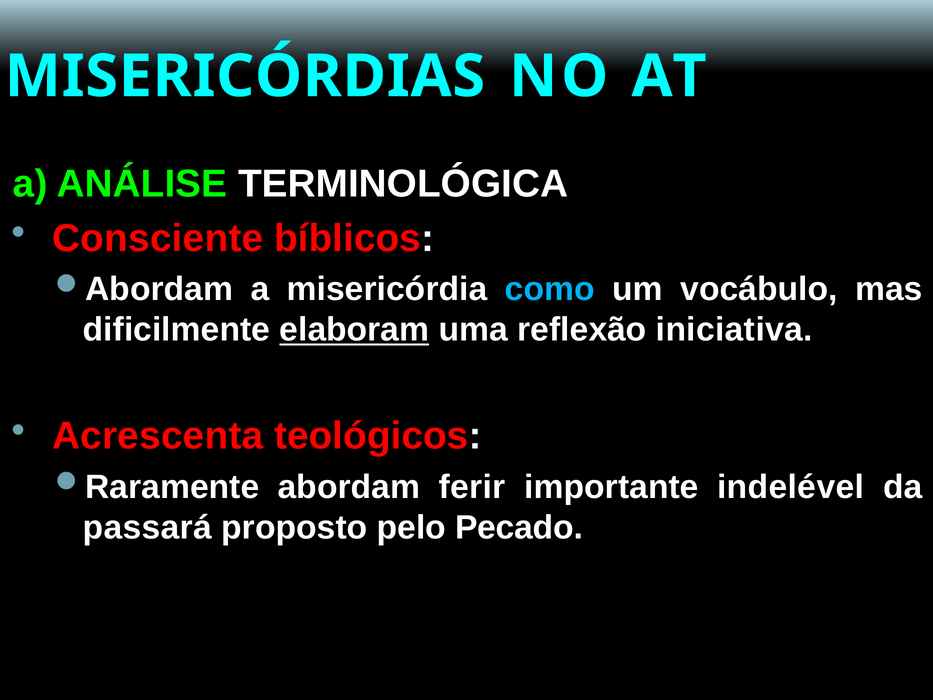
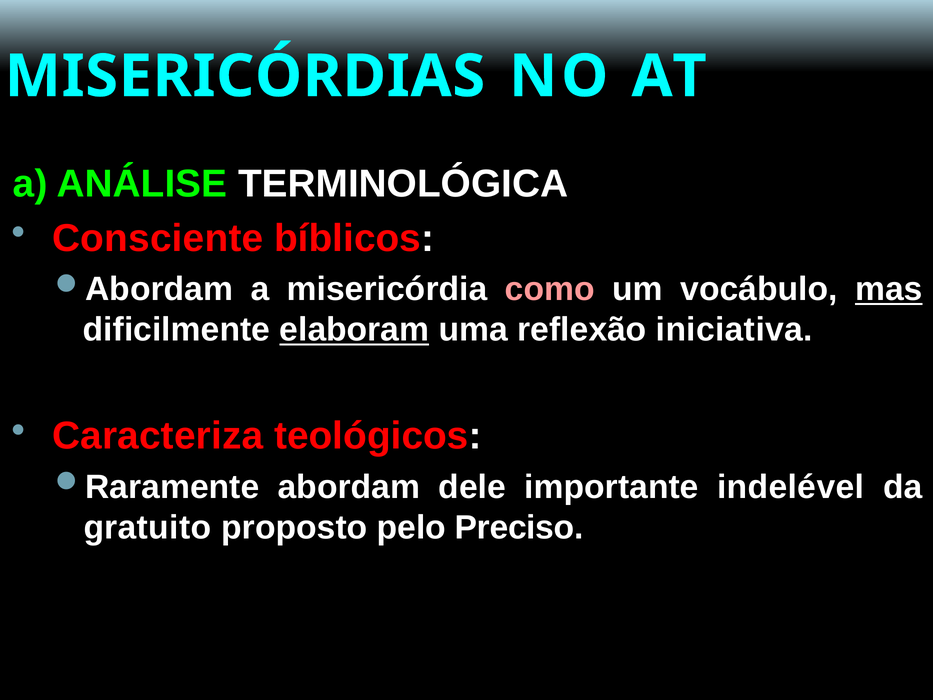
como colour: light blue -> pink (550, 289)
mas underline: none -> present (889, 289)
Acrescenta: Acrescenta -> Caracteriza (158, 436)
ferir: ferir -> dele (472, 487)
passará: passará -> gratuito (147, 527)
Pecado: Pecado -> Preciso (519, 527)
